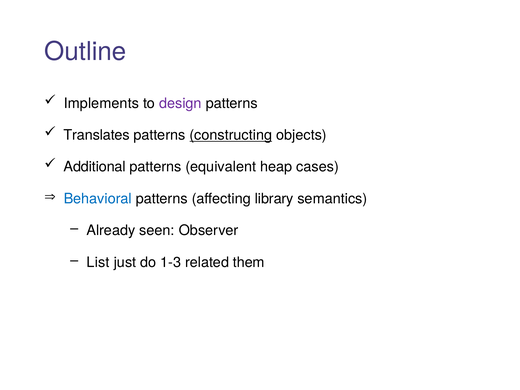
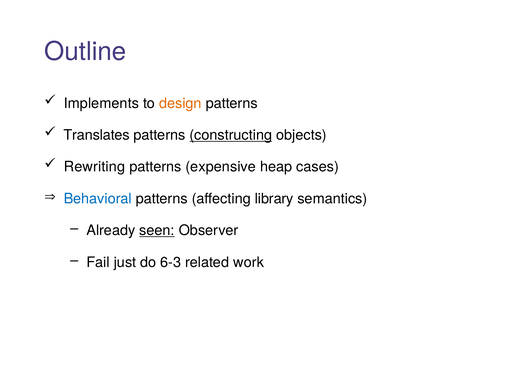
design colour: purple -> orange (180, 103)
Additional: Additional -> Rewriting (94, 167)
equivalent: equivalent -> expensive (221, 167)
seen underline: none -> present (157, 230)
List: List -> Fail (98, 262)
1-3: 1-3 -> 6-3 (171, 262)
them: them -> work (249, 262)
